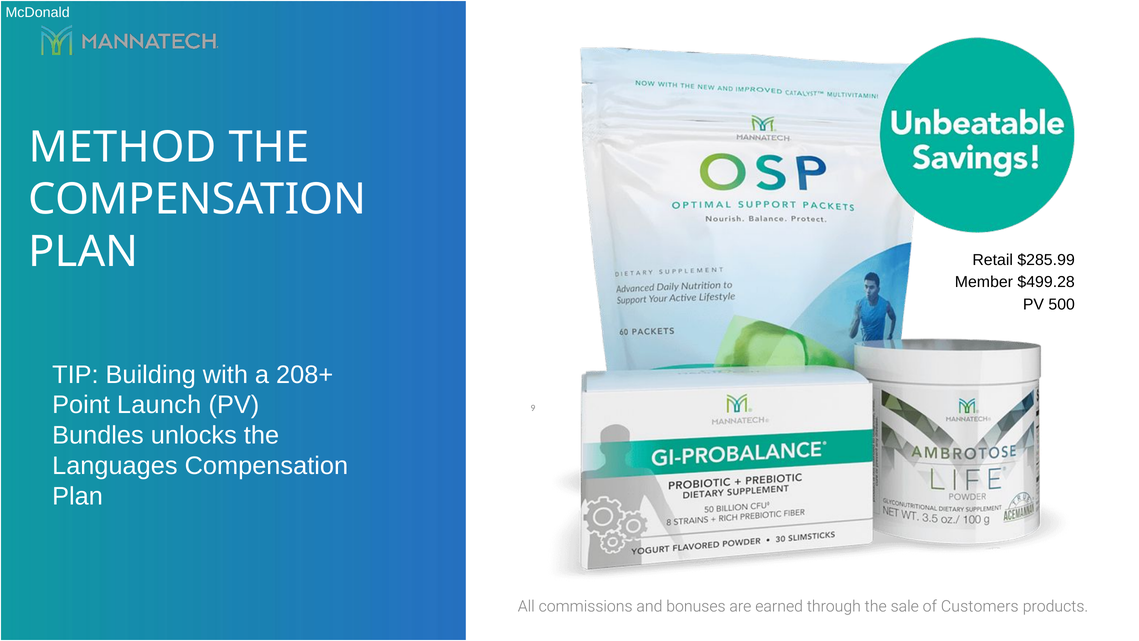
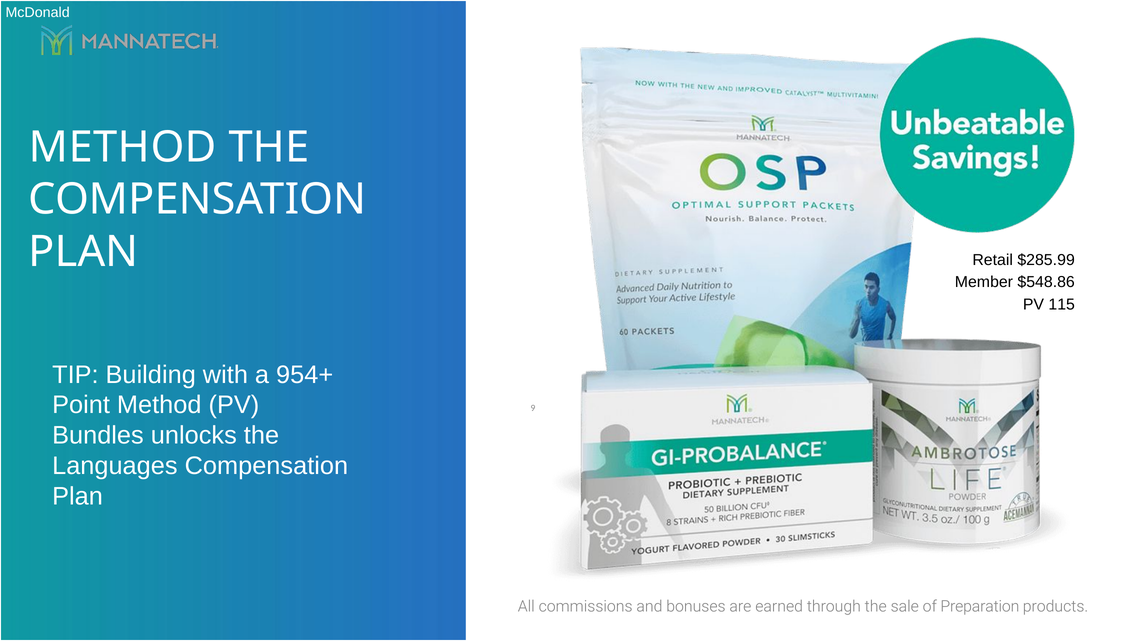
$499.28: $499.28 -> $548.86 (1046, 282)
500: 500 -> 115 (1062, 304)
208+: 208+ -> 954+ (305, 375)
Point Launch: Launch -> Method (159, 405)
Customers: Customers -> Preparation (980, 606)
